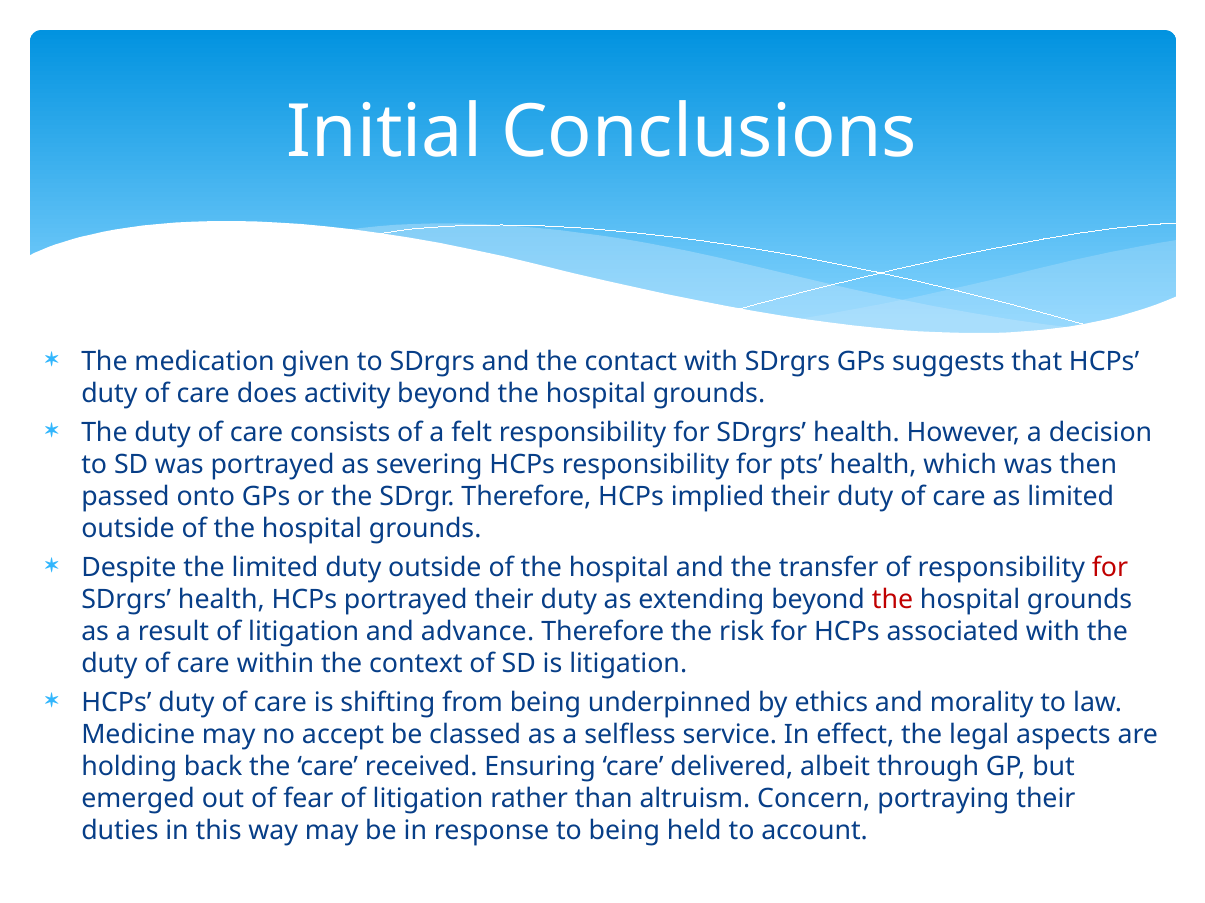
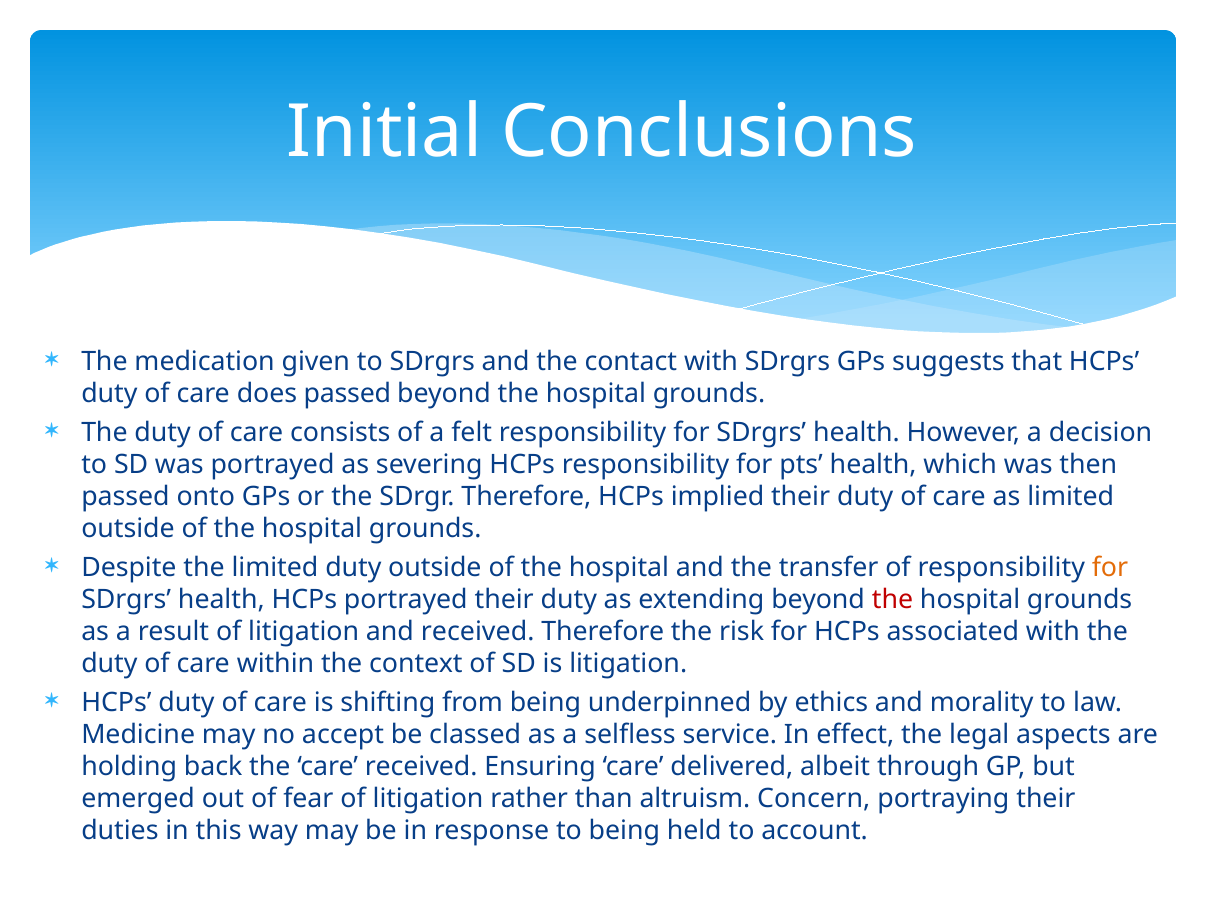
does activity: activity -> passed (347, 394)
for colour: red -> orange (1110, 568)
and advance: advance -> received (478, 632)
